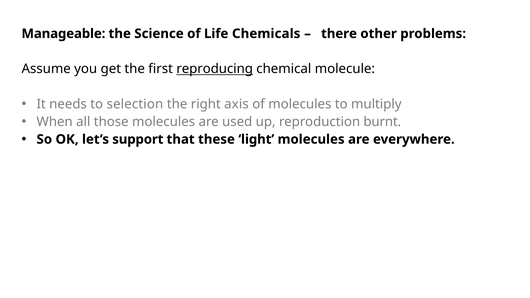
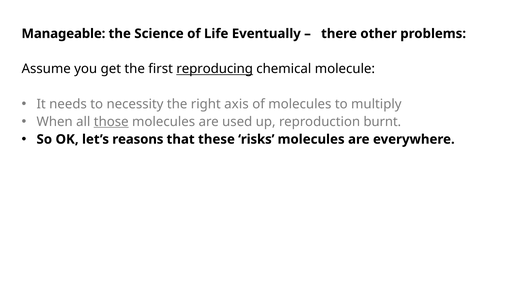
Chemicals: Chemicals -> Eventually (266, 34)
selection: selection -> necessity (135, 104)
those underline: none -> present (111, 122)
support: support -> reasons (138, 139)
light: light -> risks (256, 139)
